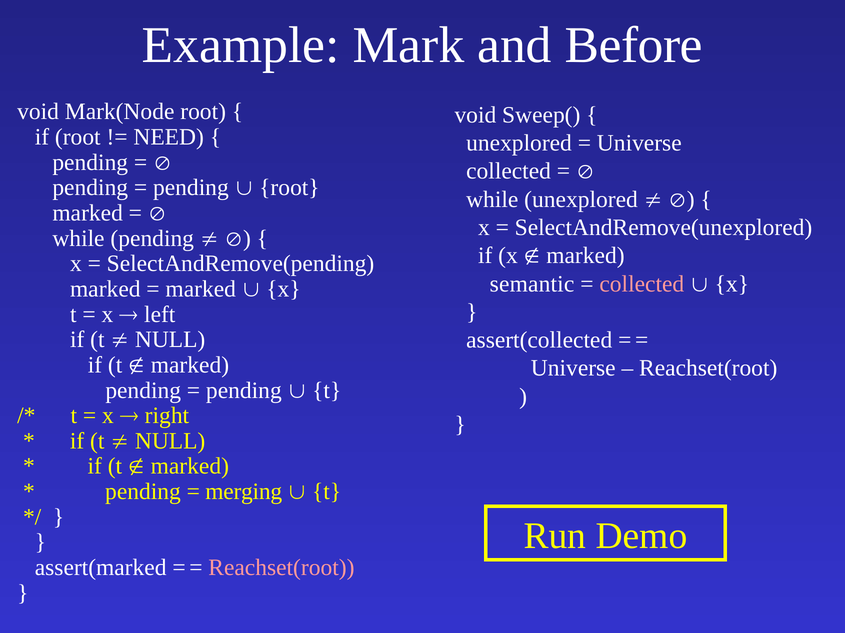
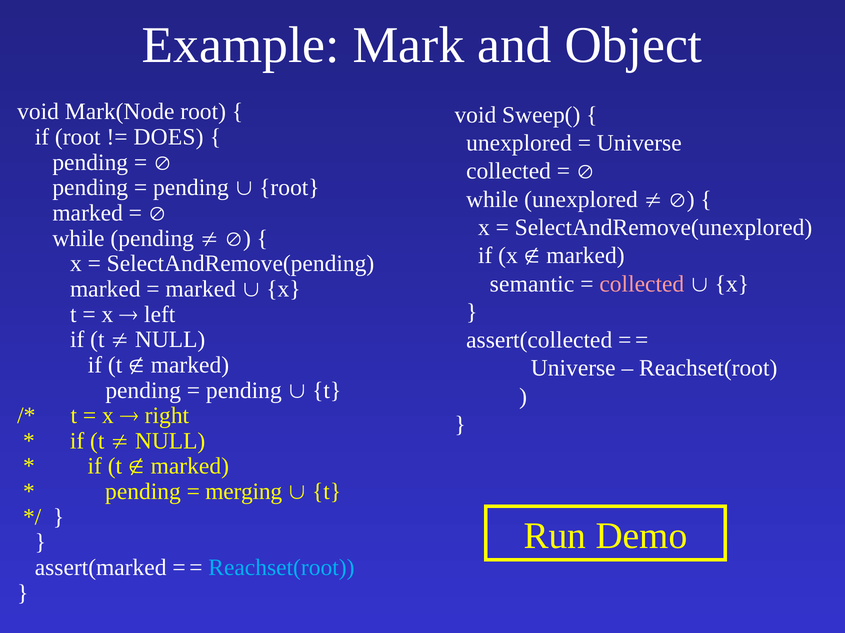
Before: Before -> Object (633, 45)
NEED: NEED -> DOES (169, 137)
Reachset(root colour: pink -> light blue (281, 568)
